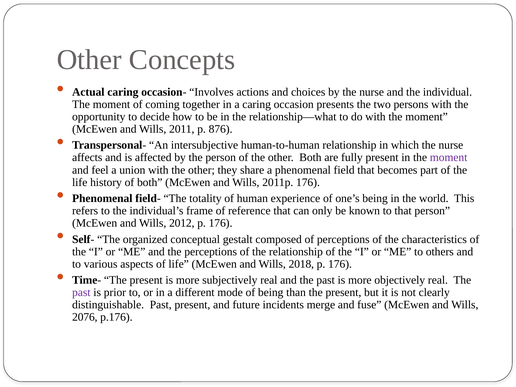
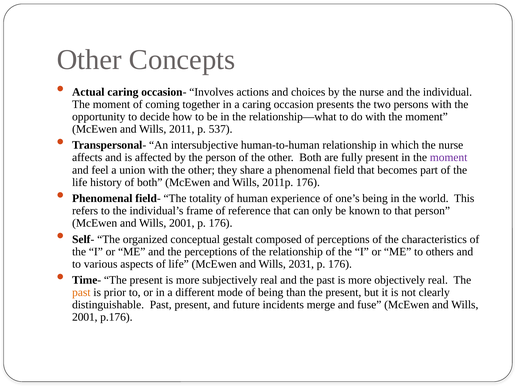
876: 876 -> 537 (221, 129)
2012: 2012 -> 2001 (182, 223)
2018: 2018 -> 2031 (301, 264)
past colour: purple -> orange (81, 292)
2076: 2076 -> 2001 (85, 317)
